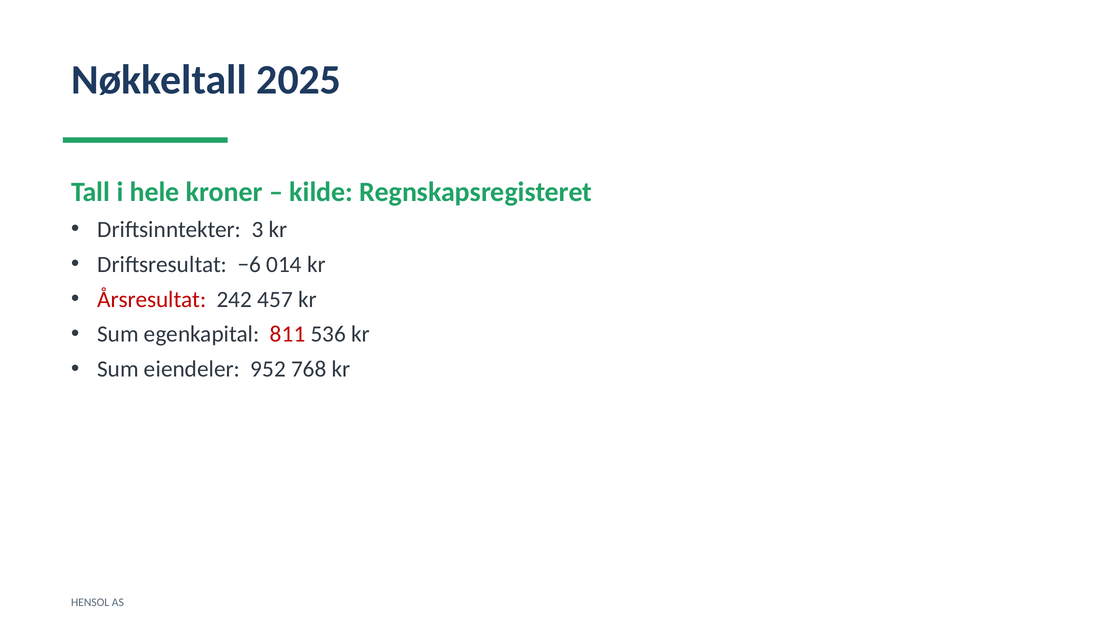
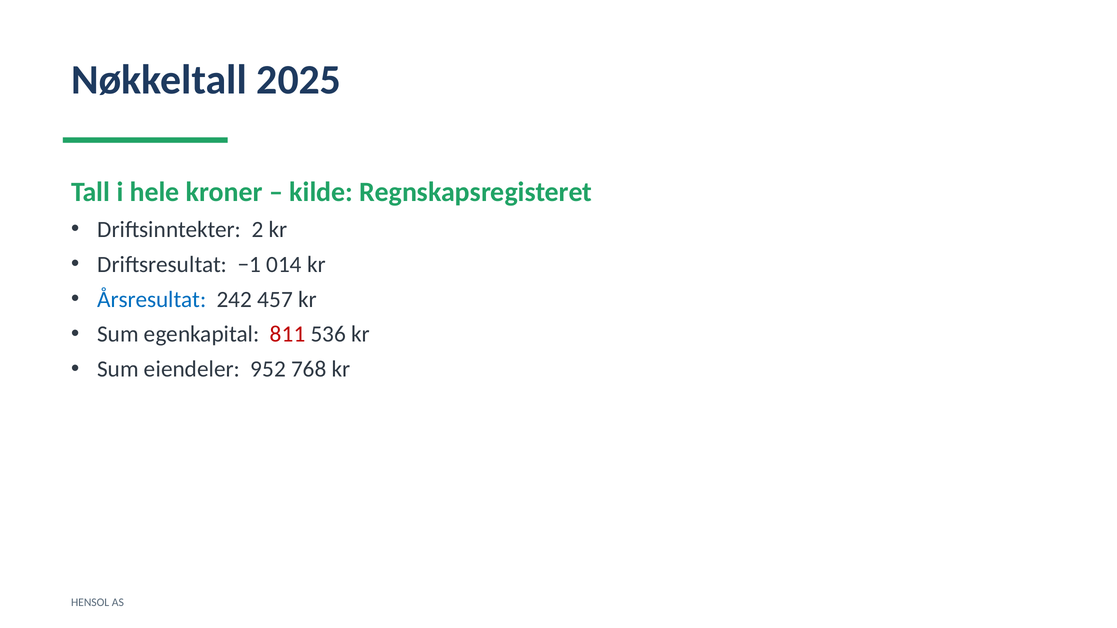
3: 3 -> 2 (258, 230)
−6: −6 -> −1 (249, 265)
Årsresultat colour: red -> blue (152, 300)
